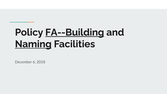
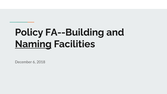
FA--Building underline: present -> none (75, 32)
